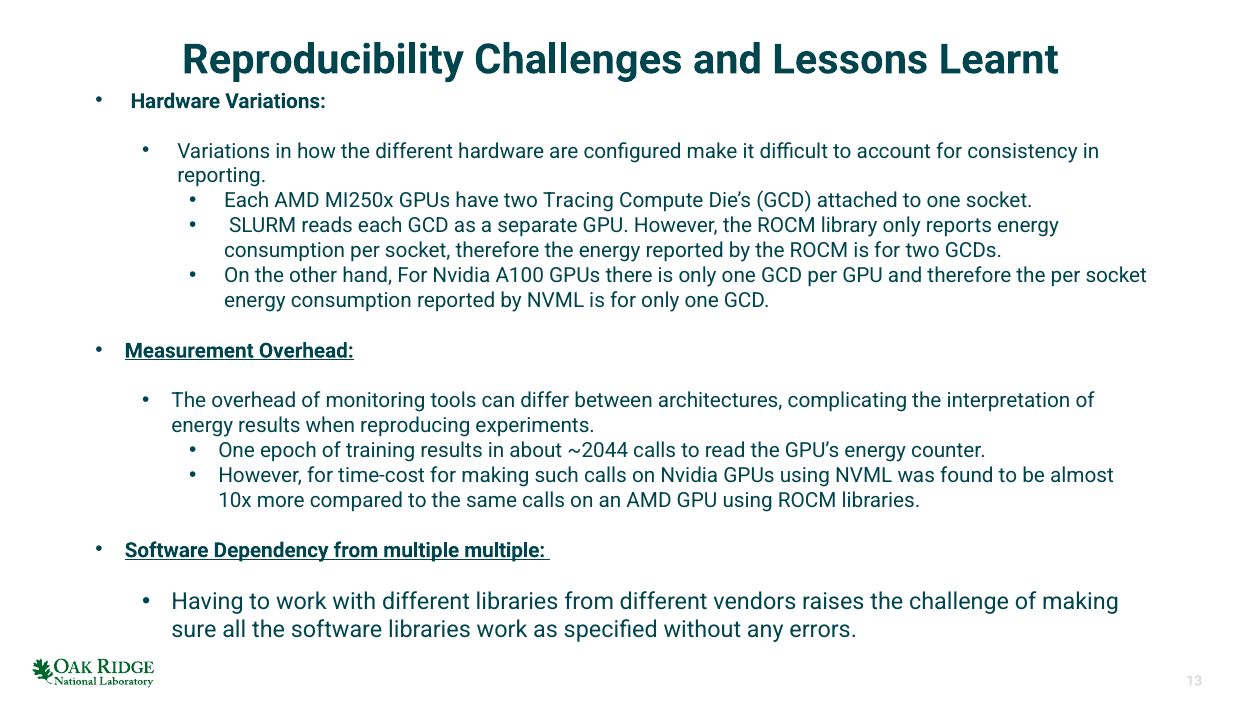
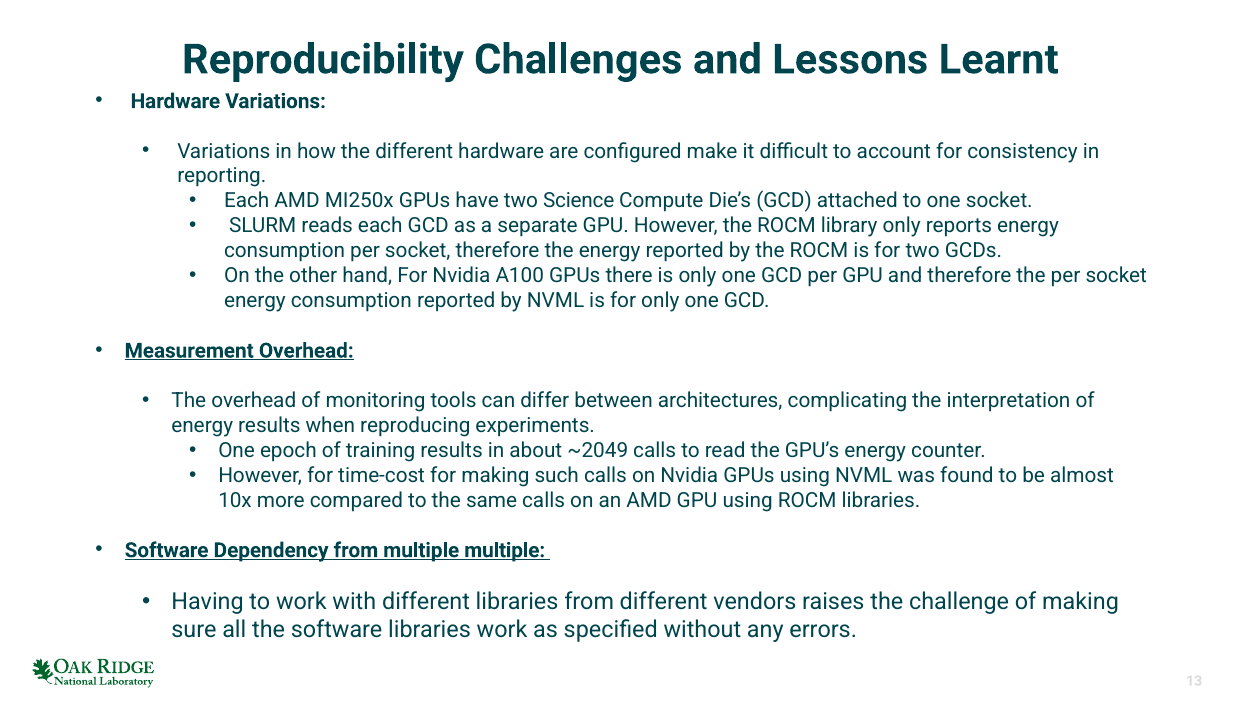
Tracing: Tracing -> Science (579, 201)
~2044: ~2044 -> ~2049 (598, 451)
